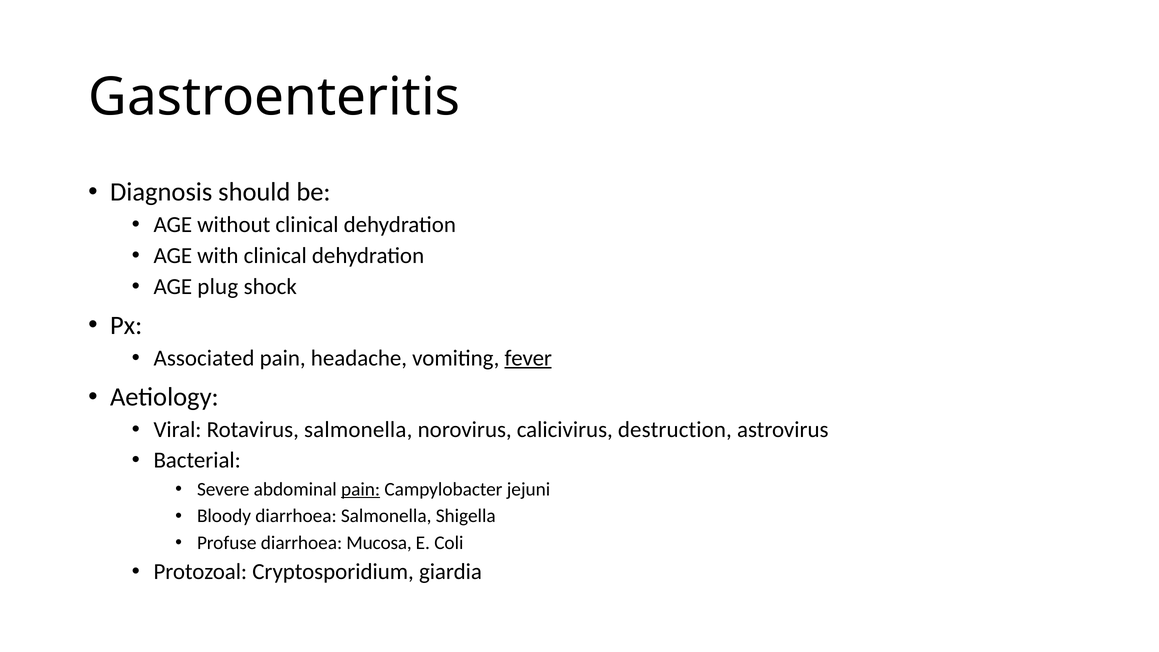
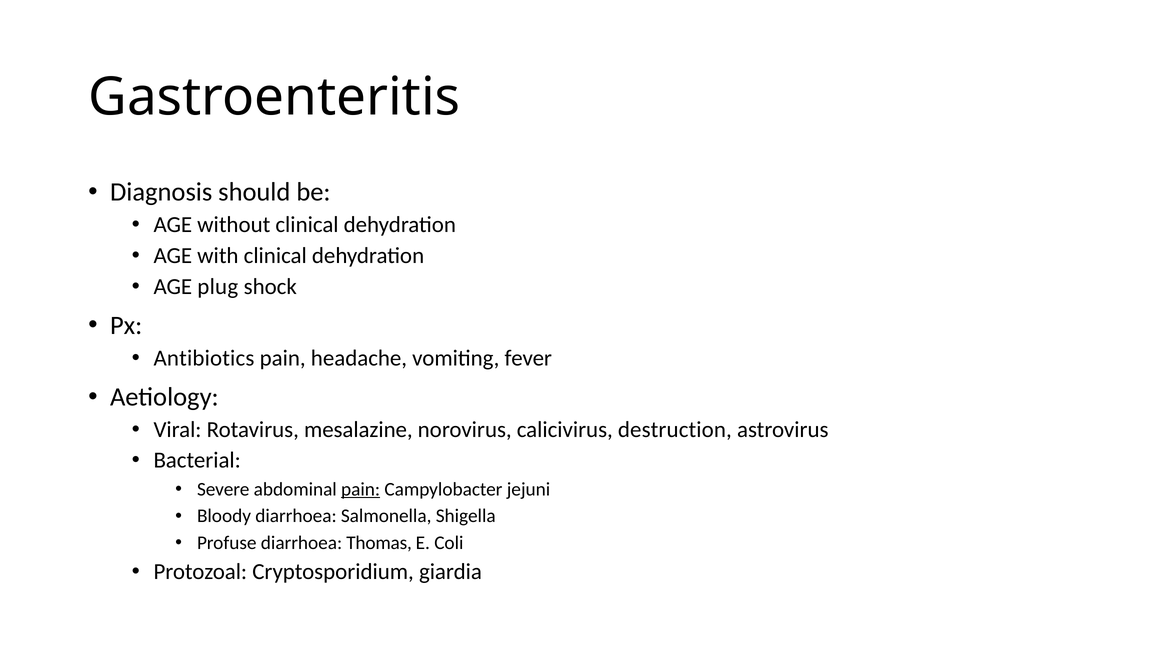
Associated: Associated -> Antibiotics (204, 358)
fever underline: present -> none (528, 358)
Rotavirus salmonella: salmonella -> mesalazine (358, 430)
Mucosa: Mucosa -> Thomas (379, 543)
